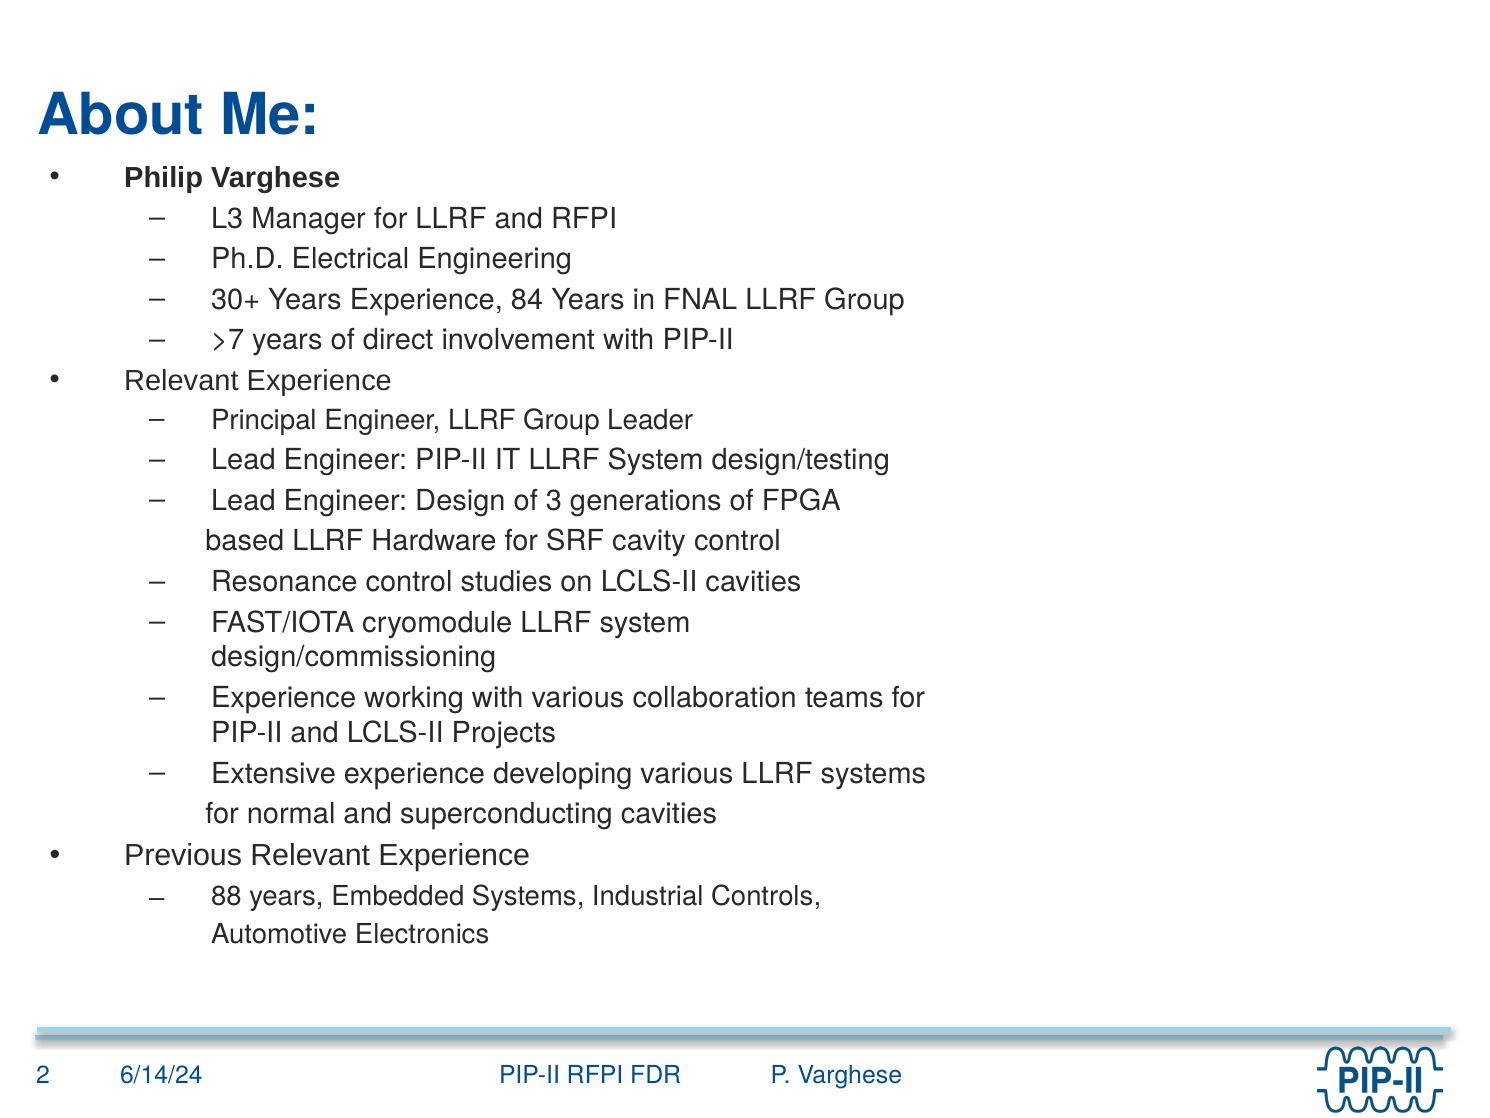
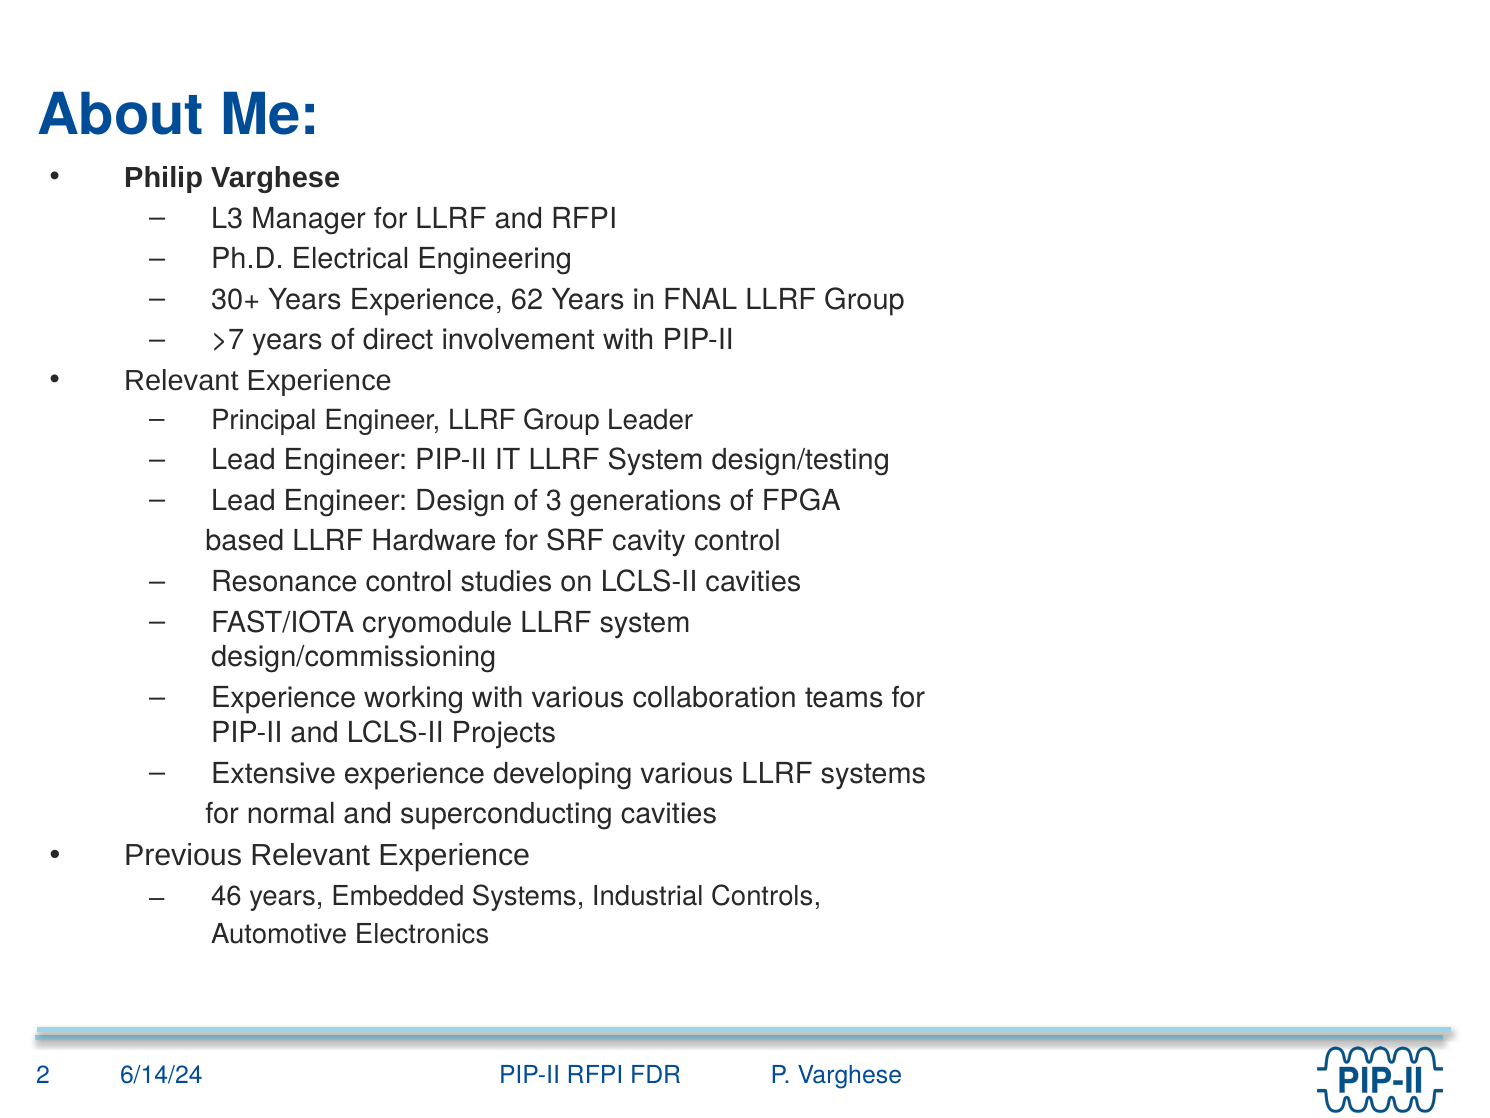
84: 84 -> 62 (527, 300)
88: 88 -> 46 (226, 896)
